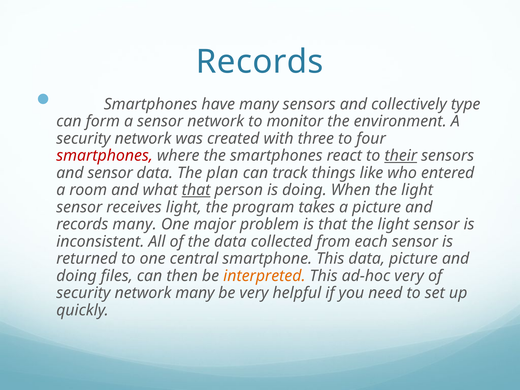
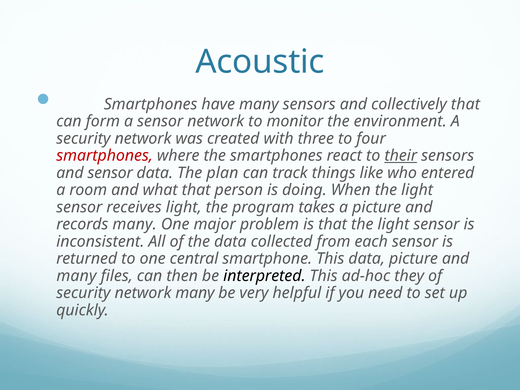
Records: Records -> Acoustic (260, 62)
collectively type: type -> that (465, 104)
that underline: present -> none (196, 190)
doing: doing -> many (76, 276)
interpreted colour: orange -> black (264, 276)
ad-hoc very: very -> they (409, 276)
